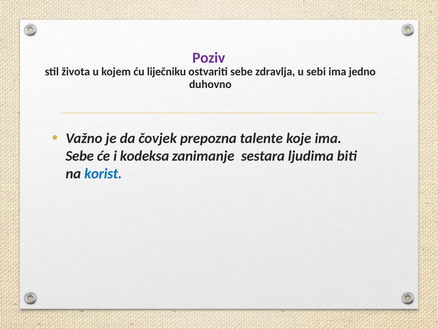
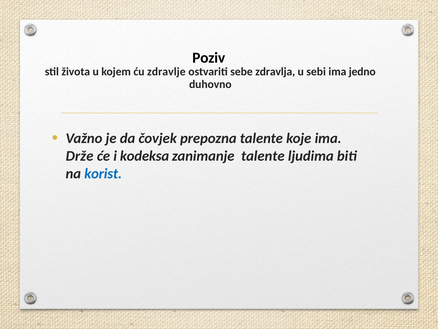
Poziv colour: purple -> black (209, 58)
liječniku: liječniku -> zdravlje (166, 72)
Sebe: Sebe -> Drže (80, 156)
zanimanje sestara: sestara -> talente (263, 156)
